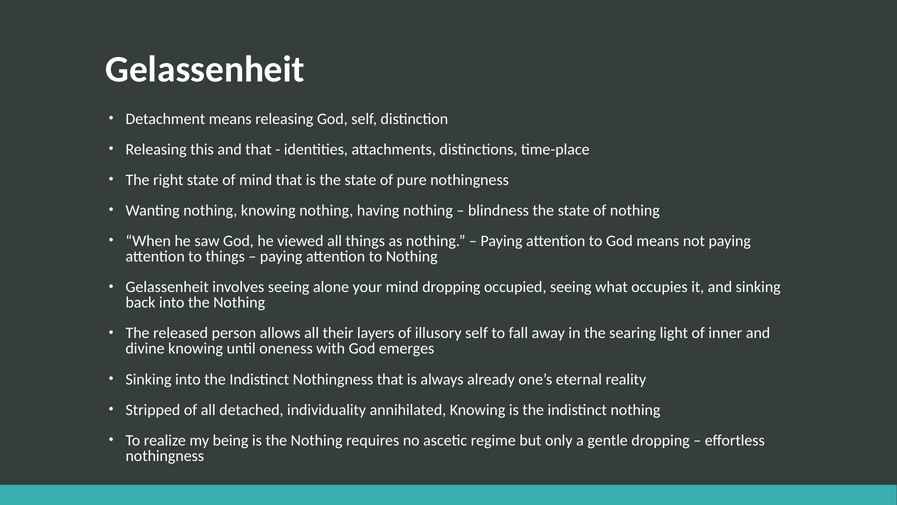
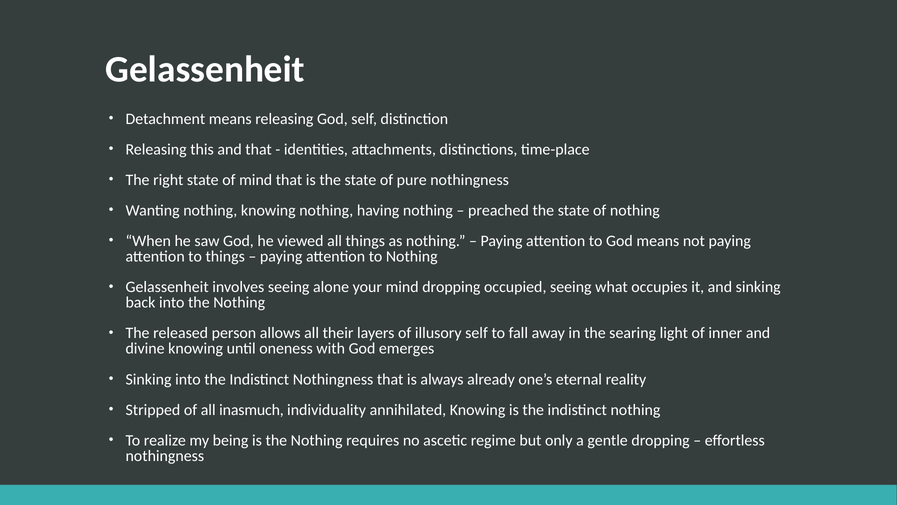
blindness: blindness -> preached (498, 210)
detached: detached -> inasmuch (252, 409)
